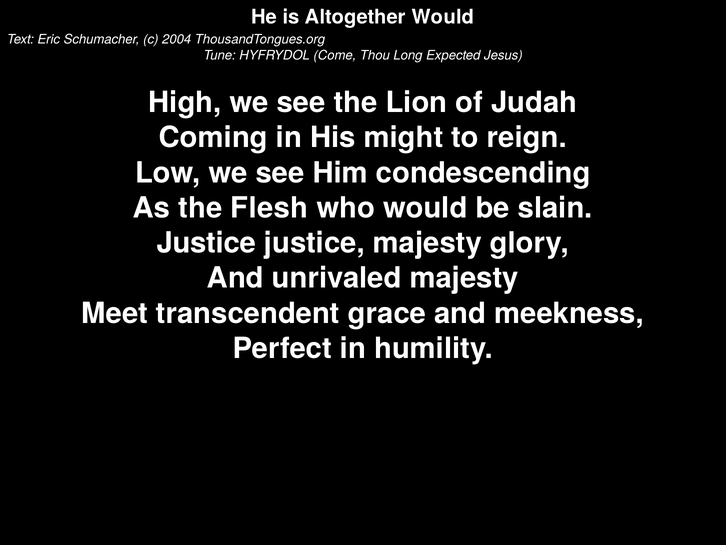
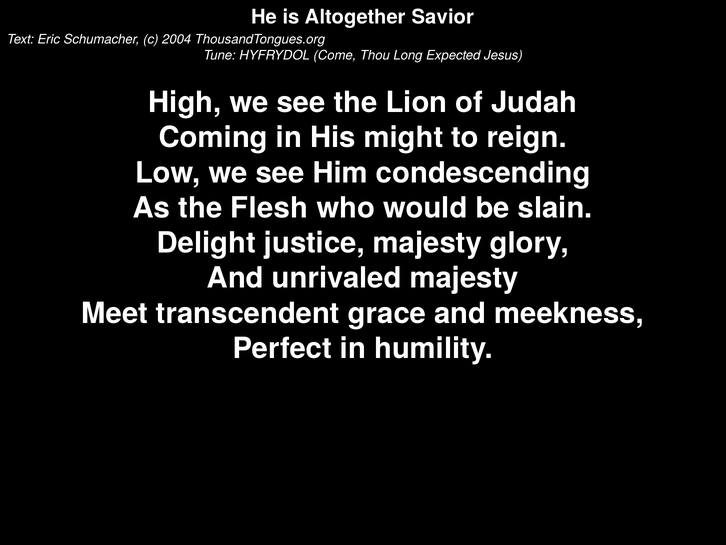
Altogether Would: Would -> Savior (443, 17)
Justice: Justice -> Delight (206, 243)
